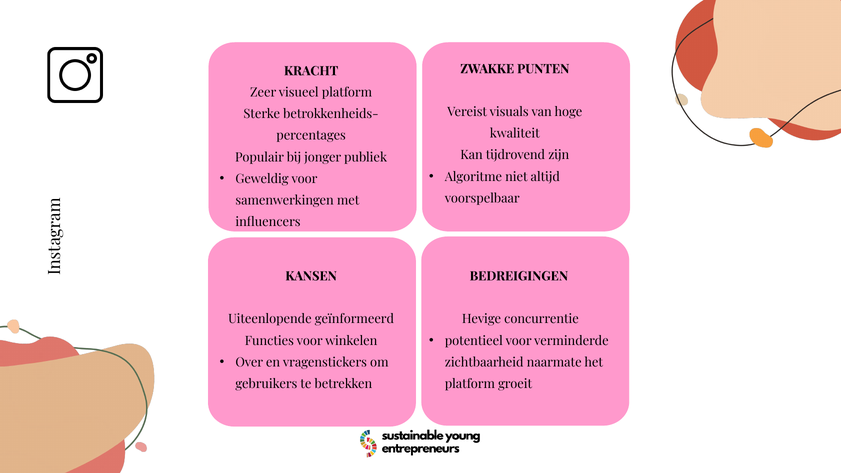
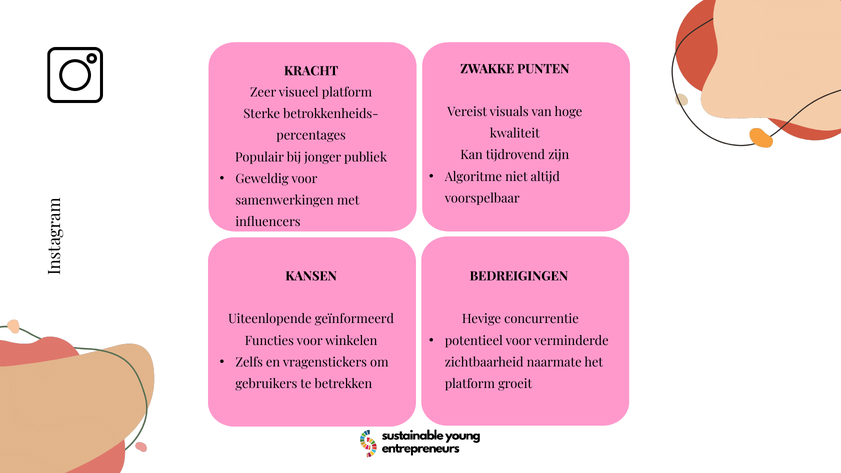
Over: Over -> Zelfs (249, 362)
